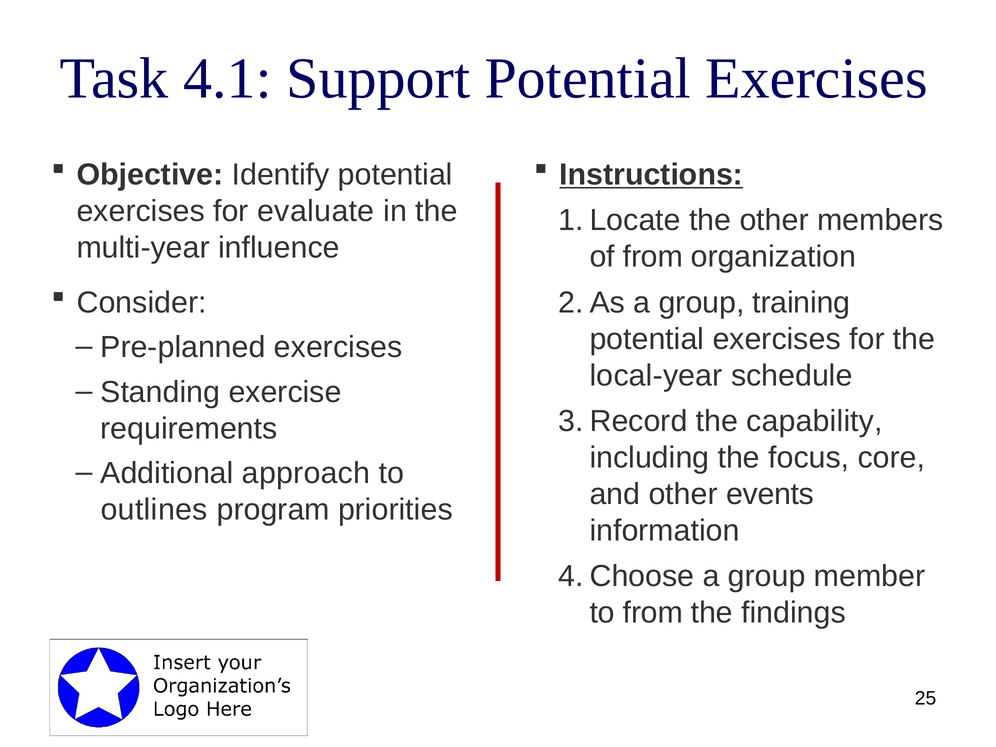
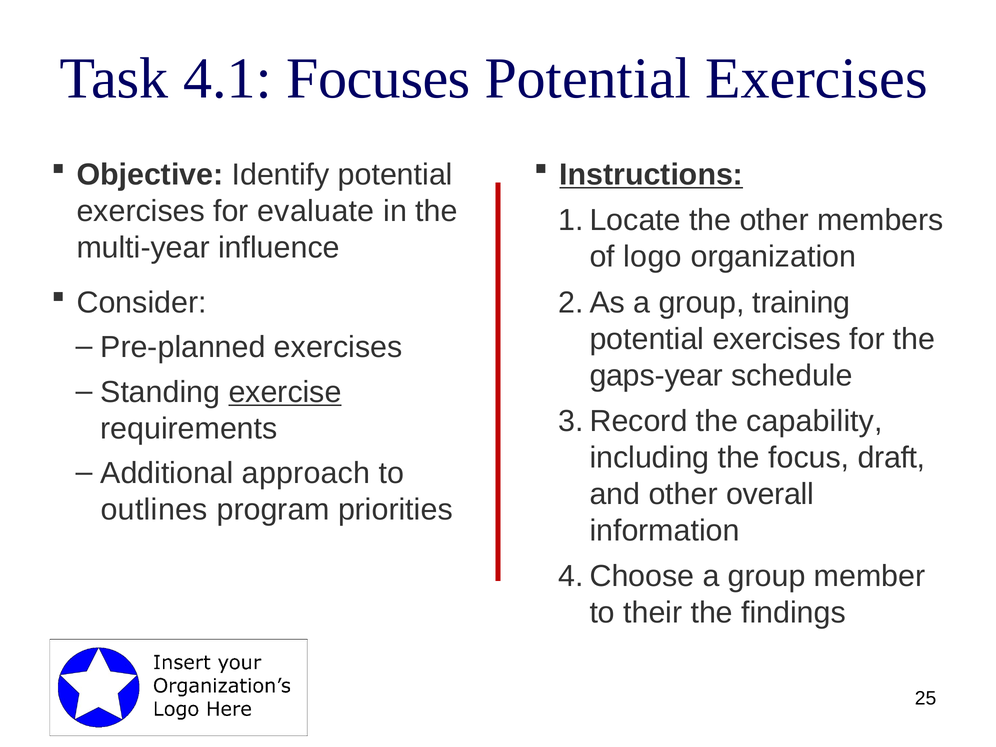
Support: Support -> Focuses (378, 79)
of from: from -> logo (653, 257)
local-year: local-year -> gaps-year (656, 375)
exercise underline: none -> present (285, 392)
core: core -> draft (892, 458)
events: events -> overall (770, 494)
to from: from -> their (653, 613)
